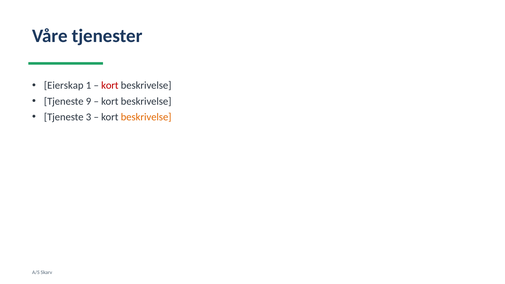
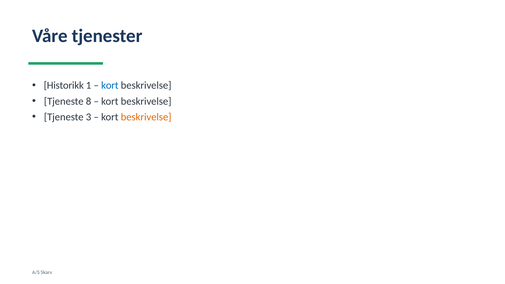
Eierskap: Eierskap -> Historikk (64, 86)
kort colour: red -> blue (110, 86)
9: 9 -> 8 (89, 101)
